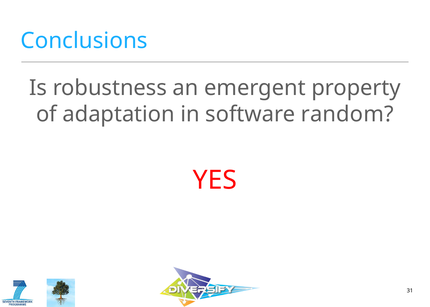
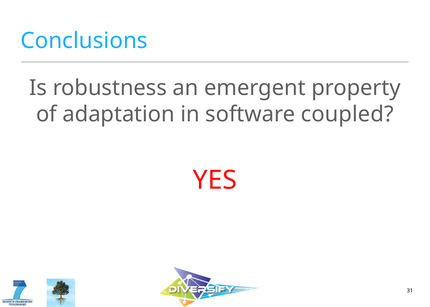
random: random -> coupled (347, 114)
